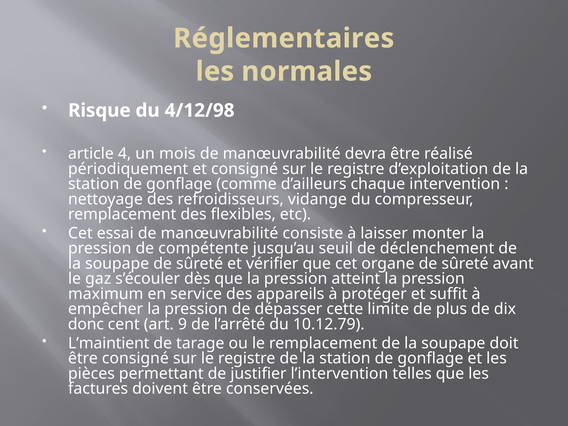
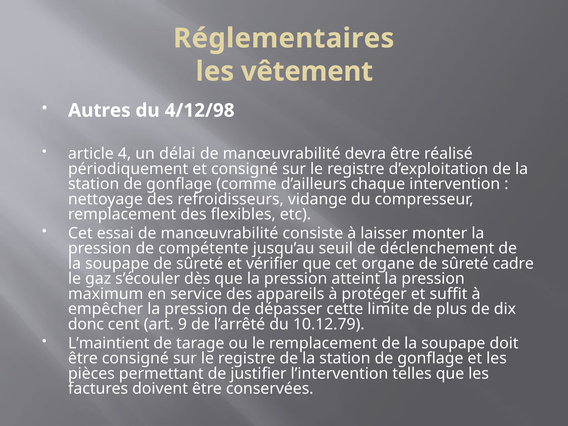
normales: normales -> vêtement (307, 71)
Risque: Risque -> Autres (99, 110)
mois: mois -> délai (177, 154)
avant: avant -> cadre (513, 264)
